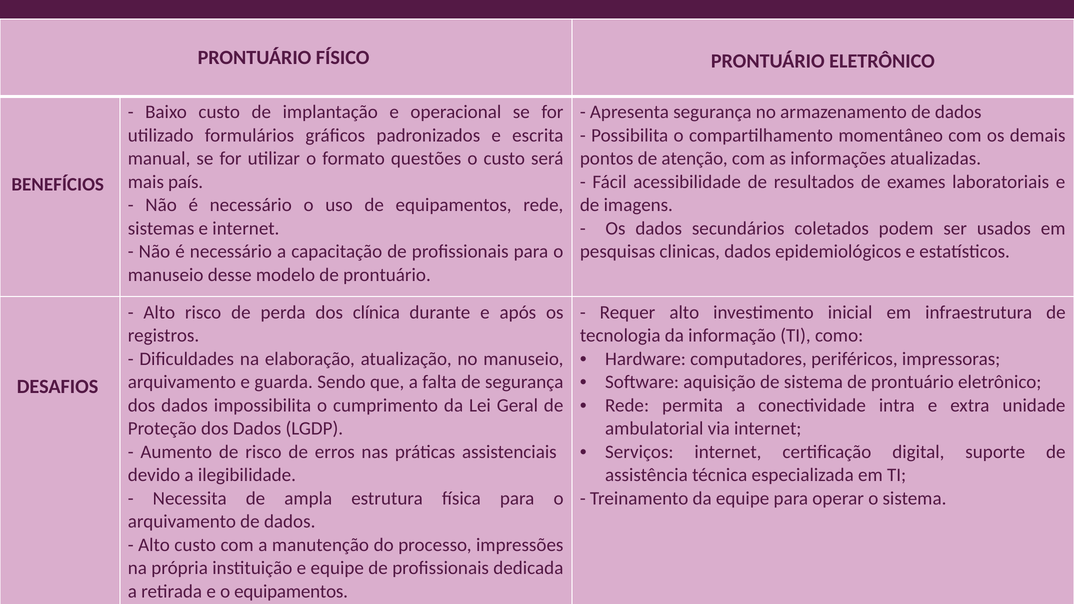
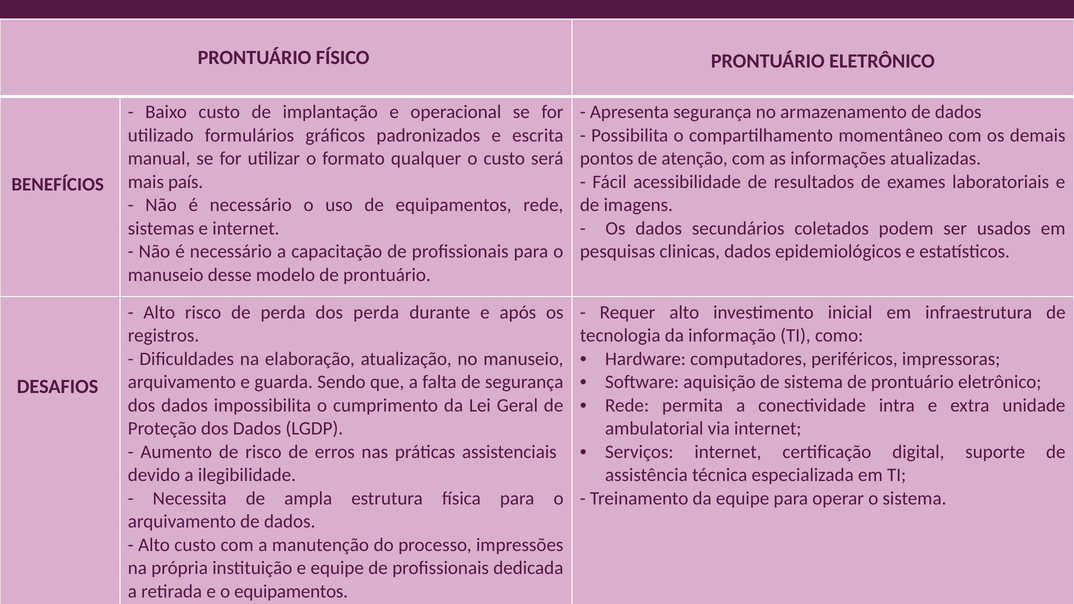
questões: questões -> qualquer (426, 159)
dos clínica: clínica -> perda (376, 312)
